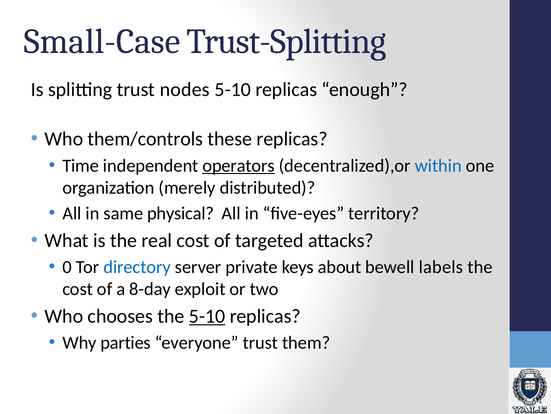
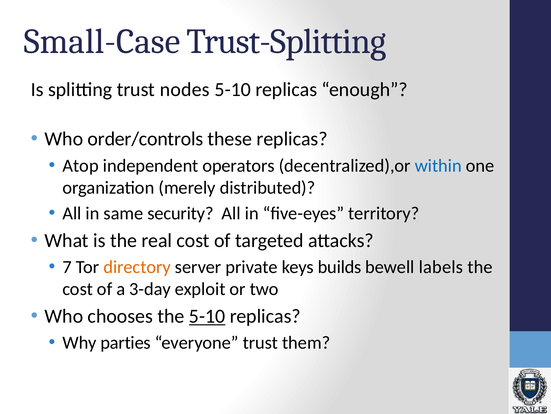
them/controls: them/controls -> order/controls (145, 139)
Time: Time -> Atop (81, 165)
operators underline: present -> none (239, 165)
physical: physical -> security (181, 213)
0: 0 -> 7 (67, 267)
directory colour: blue -> orange (137, 267)
about: about -> builds (340, 267)
8-day: 8-day -> 3-day (150, 289)
